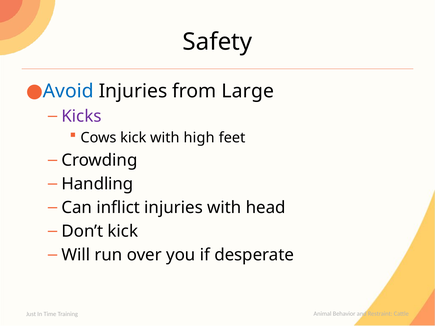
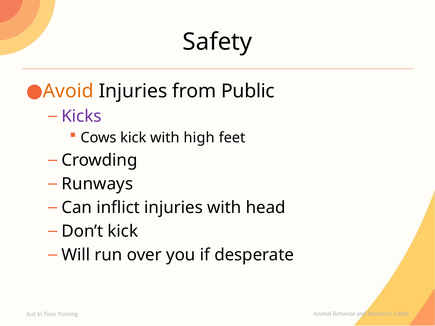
Avoid colour: blue -> orange (68, 91)
Large: Large -> Public (248, 91)
Handling: Handling -> Runways (97, 184)
